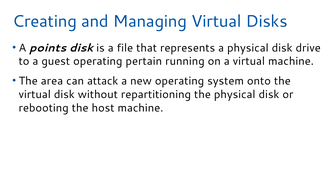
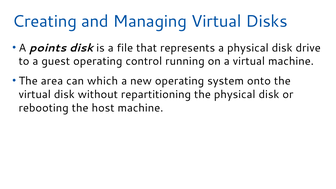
pertain: pertain -> control (144, 61)
attack: attack -> which (103, 81)
